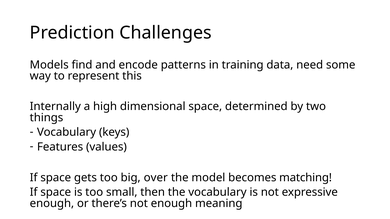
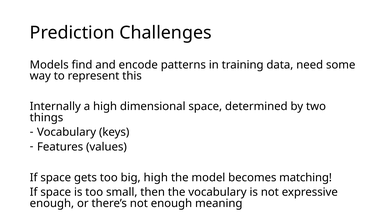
big over: over -> high (156, 178)
